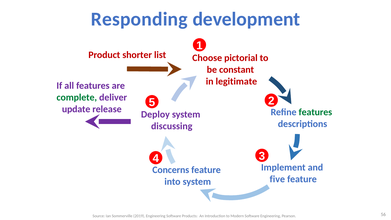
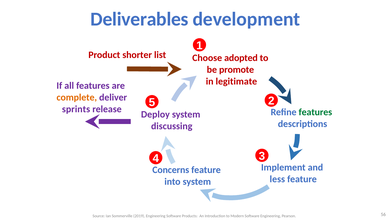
Responding: Responding -> Deliverables (139, 19)
pictorial: pictorial -> adopted (241, 58)
constant: constant -> promote (237, 70)
complete colour: green -> orange (77, 97)
update: update -> sprints (76, 109)
five: five -> less (277, 179)
